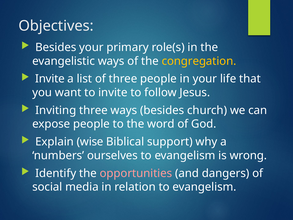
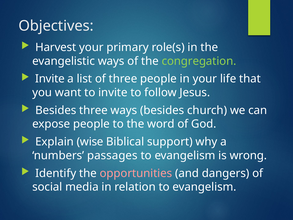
Besides: Besides -> Harvest (56, 47)
congregation colour: yellow -> light green (199, 61)
Inviting: Inviting -> Besides (56, 110)
ourselves: ourselves -> passages (112, 155)
